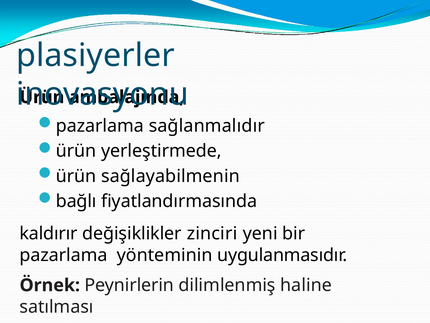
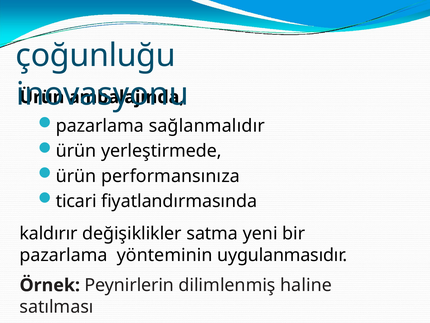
plasiyerler: plasiyerler -> çoğunluğu (96, 55)
sağlayabilmenin: sağlayabilmenin -> performansınıza (170, 176)
bağlı: bağlı -> ticari (76, 201)
zinciri: zinciri -> satma (212, 233)
